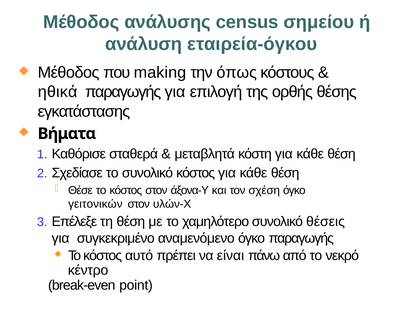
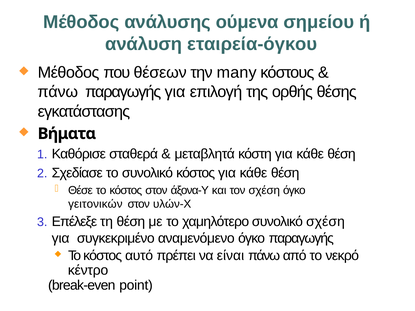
census: census -> ούμενα (247, 22)
making: making -> θέσεων (160, 73)
όπως: όπως -> many (237, 73)
ηθικά: ηθικά -> πάνω (58, 92)
συνολικό θέσεις: θέσεις -> σχέση (325, 222)
